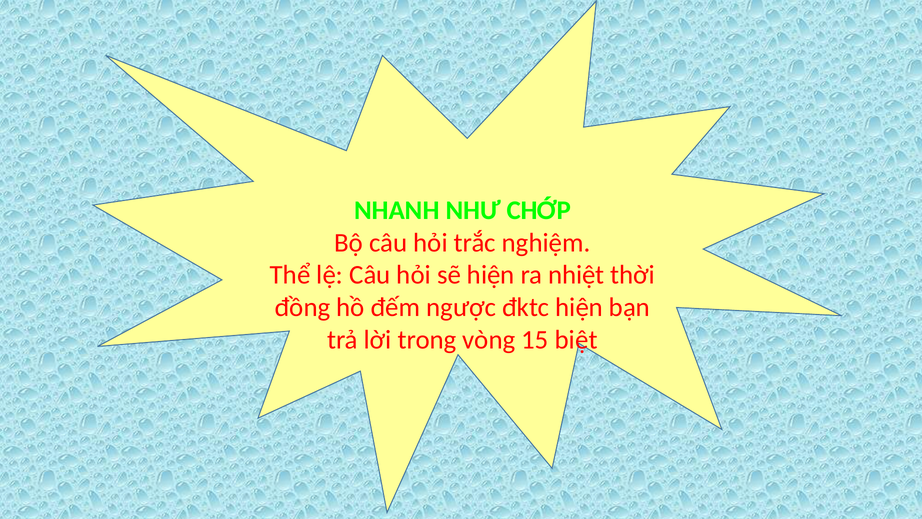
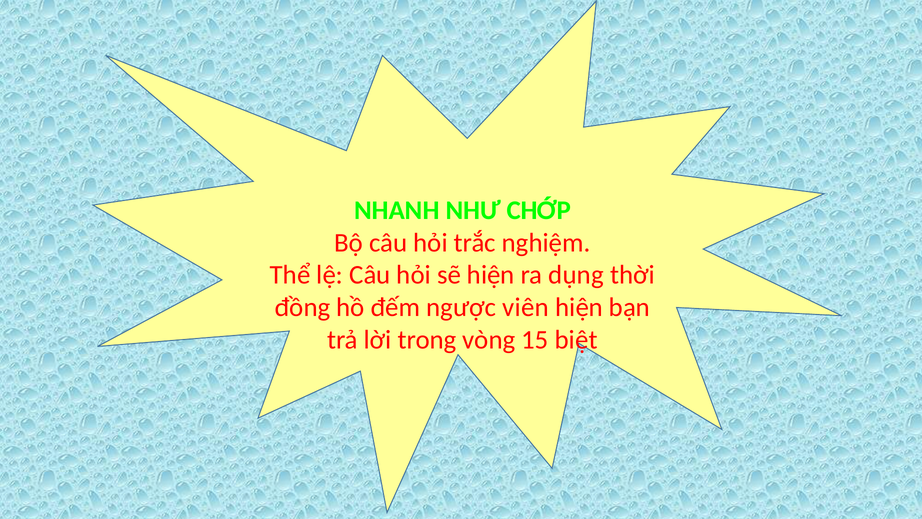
nhiệt: nhiệt -> dụng (576, 275)
đktc: đktc -> viên (526, 307)
